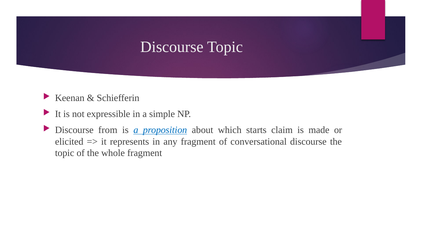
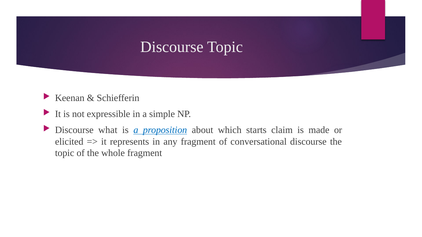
from: from -> what (108, 130)
